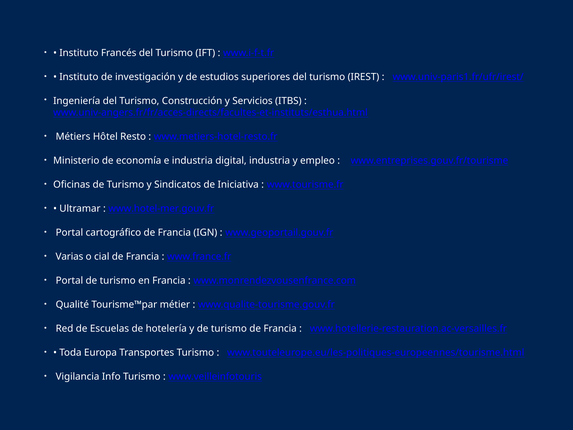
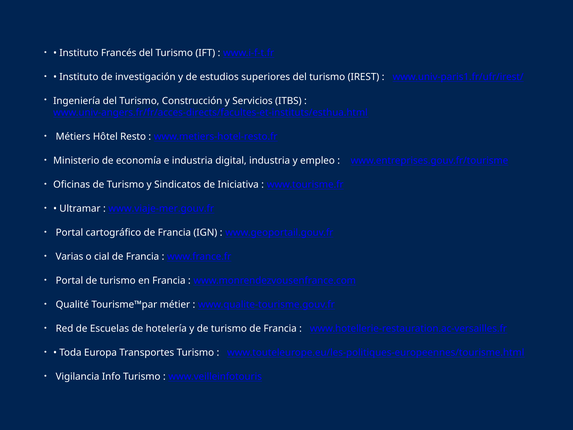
www.hotel-mer.gouv.fr: www.hotel-mer.gouv.fr -> www.viaje-mer.gouv.fr (161, 209)
